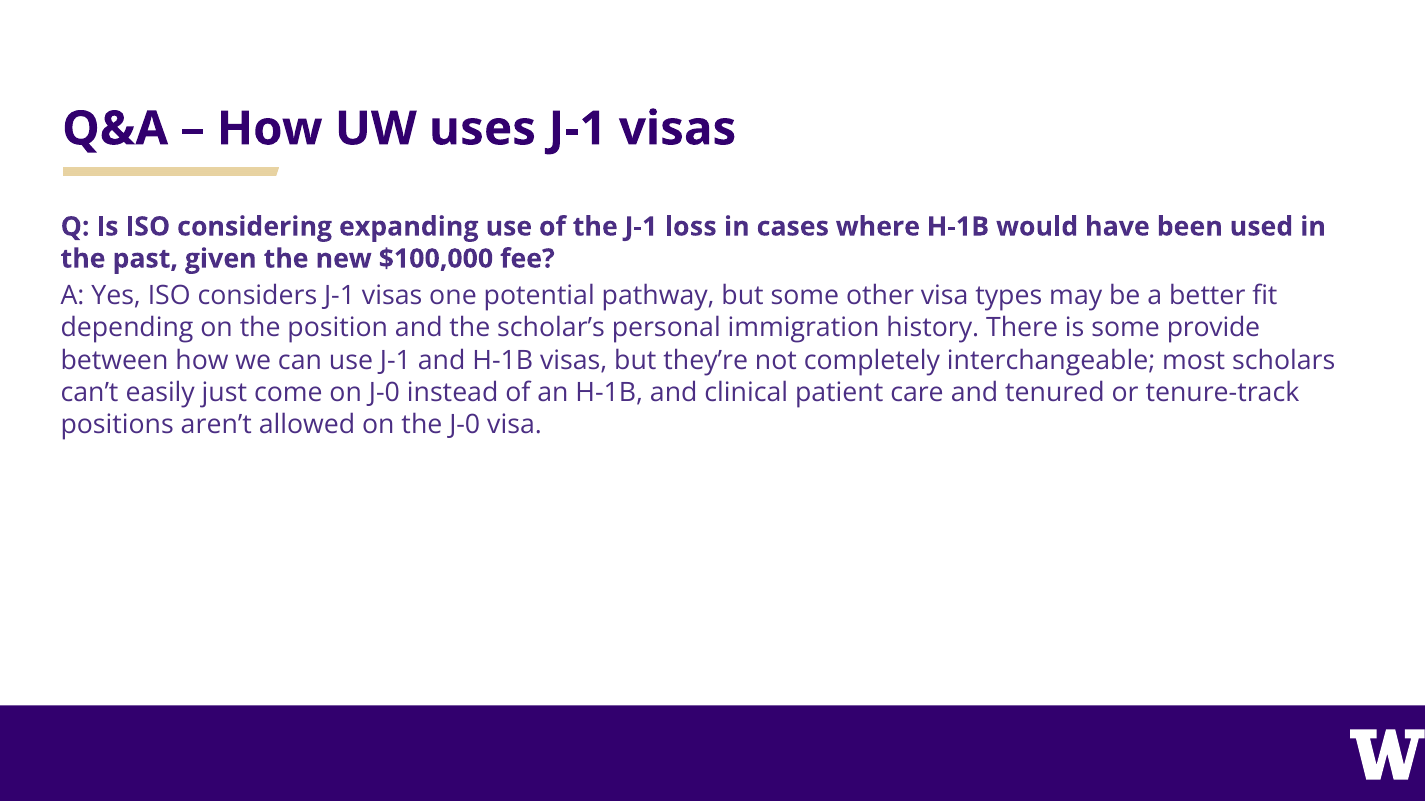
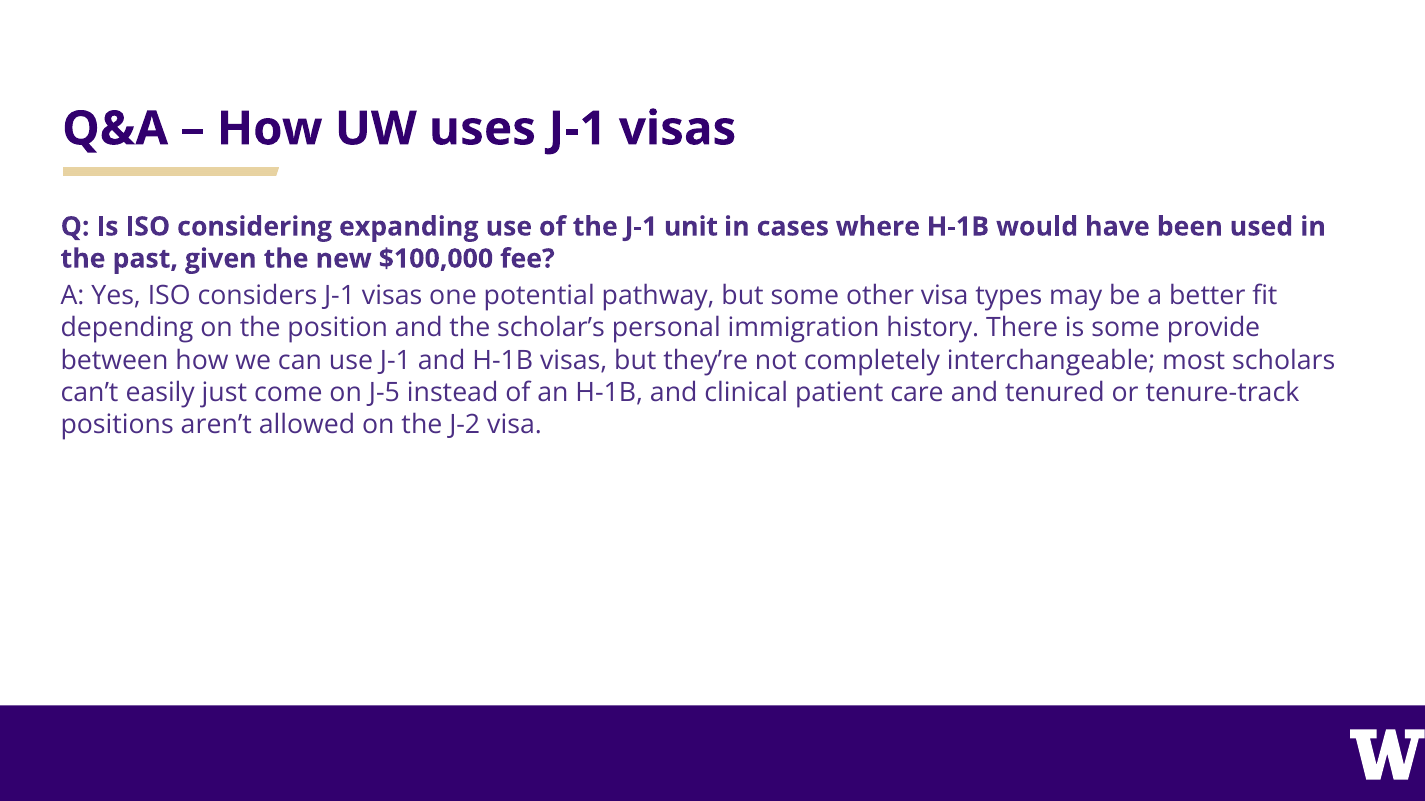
loss: loss -> unit (691, 227)
on J-0: J-0 -> J-5 (384, 393)
the J-0: J-0 -> J-2 (465, 425)
